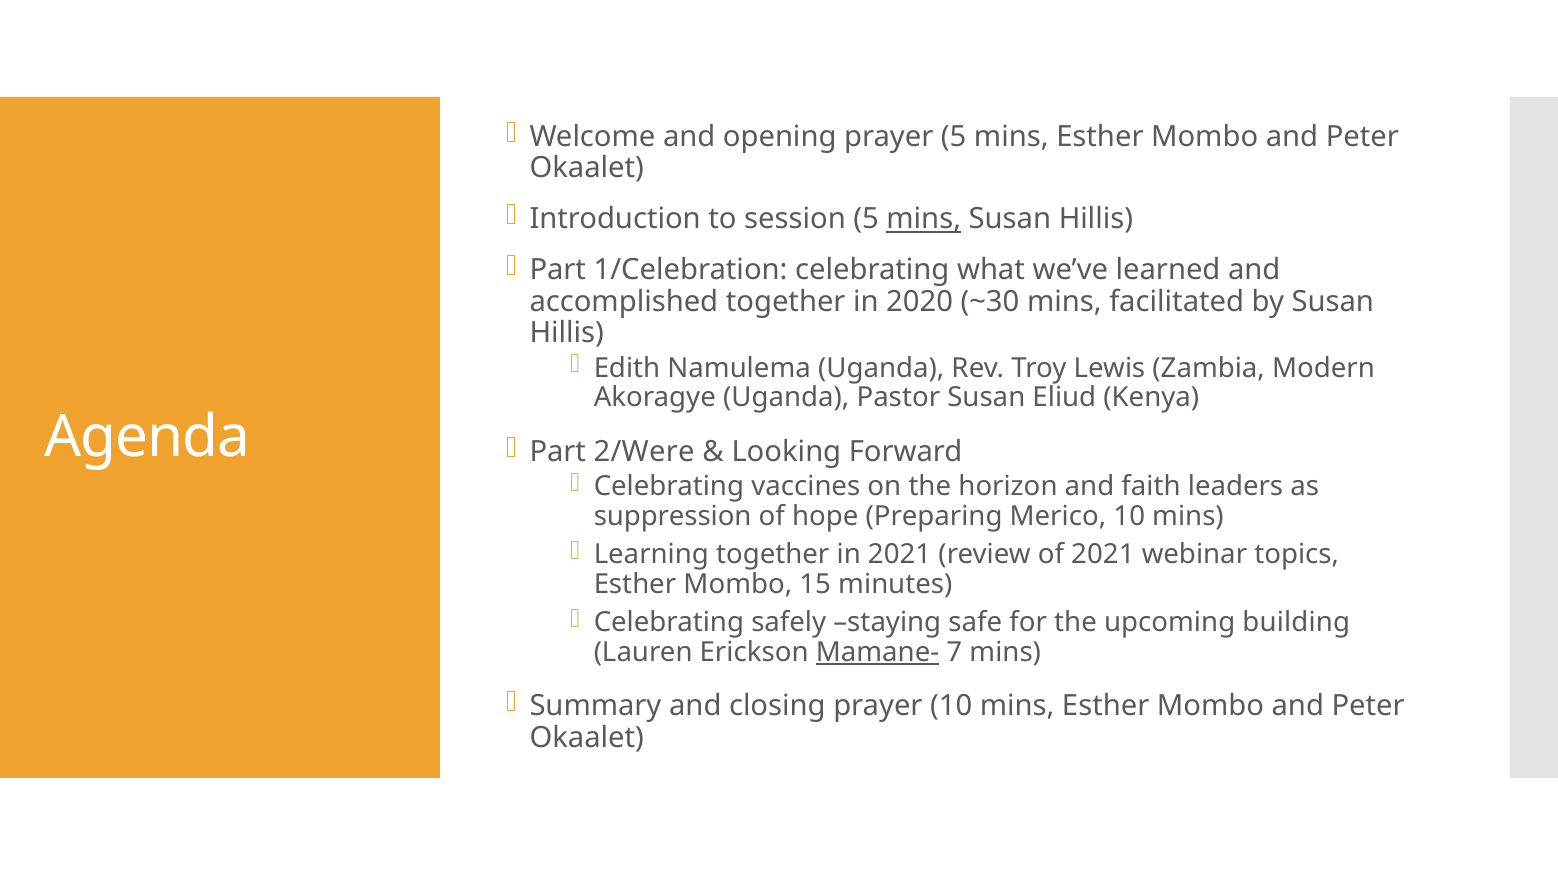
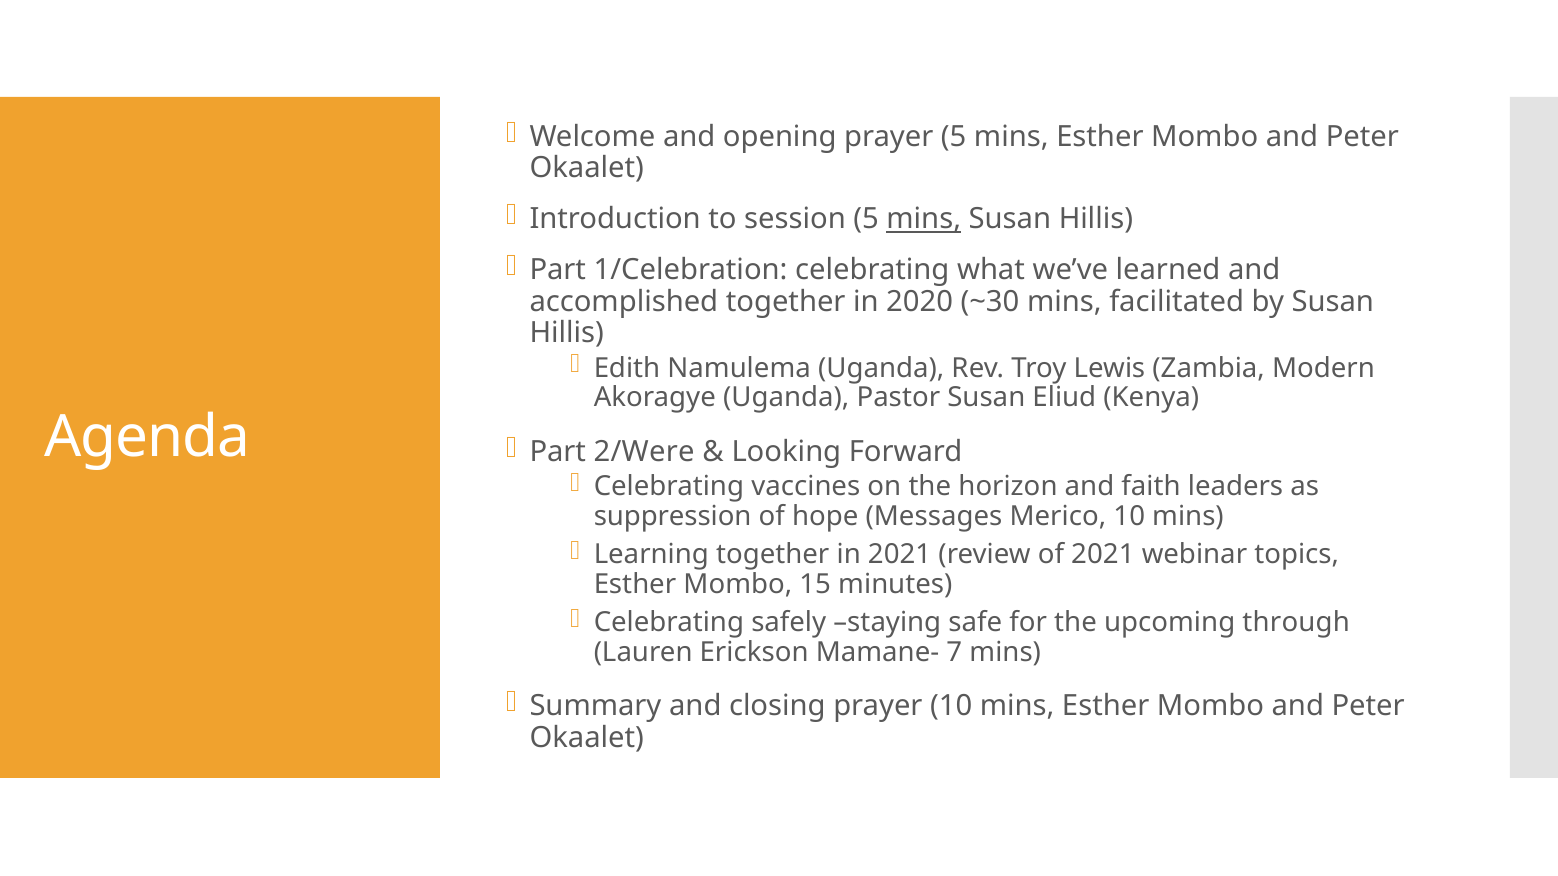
Preparing: Preparing -> Messages (934, 517)
building: building -> through (1296, 622)
Mamane- underline: present -> none (878, 652)
